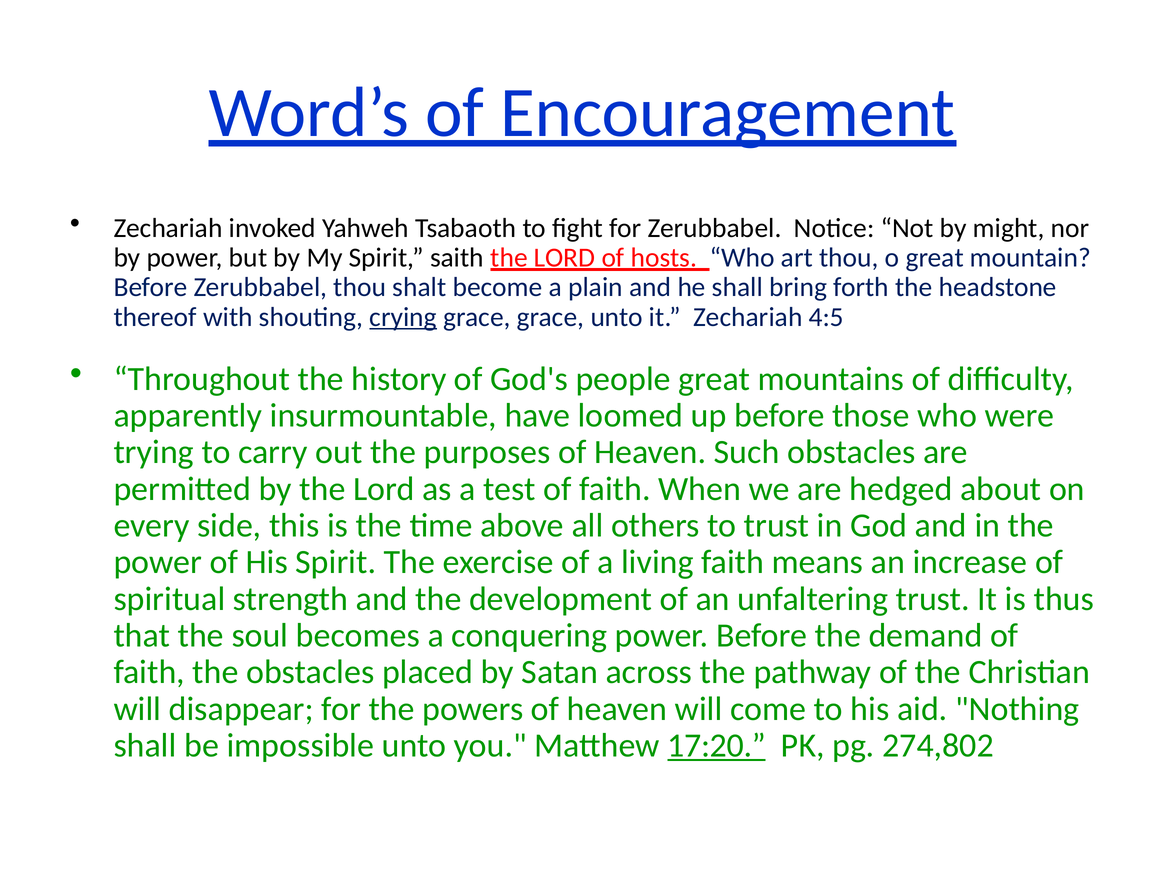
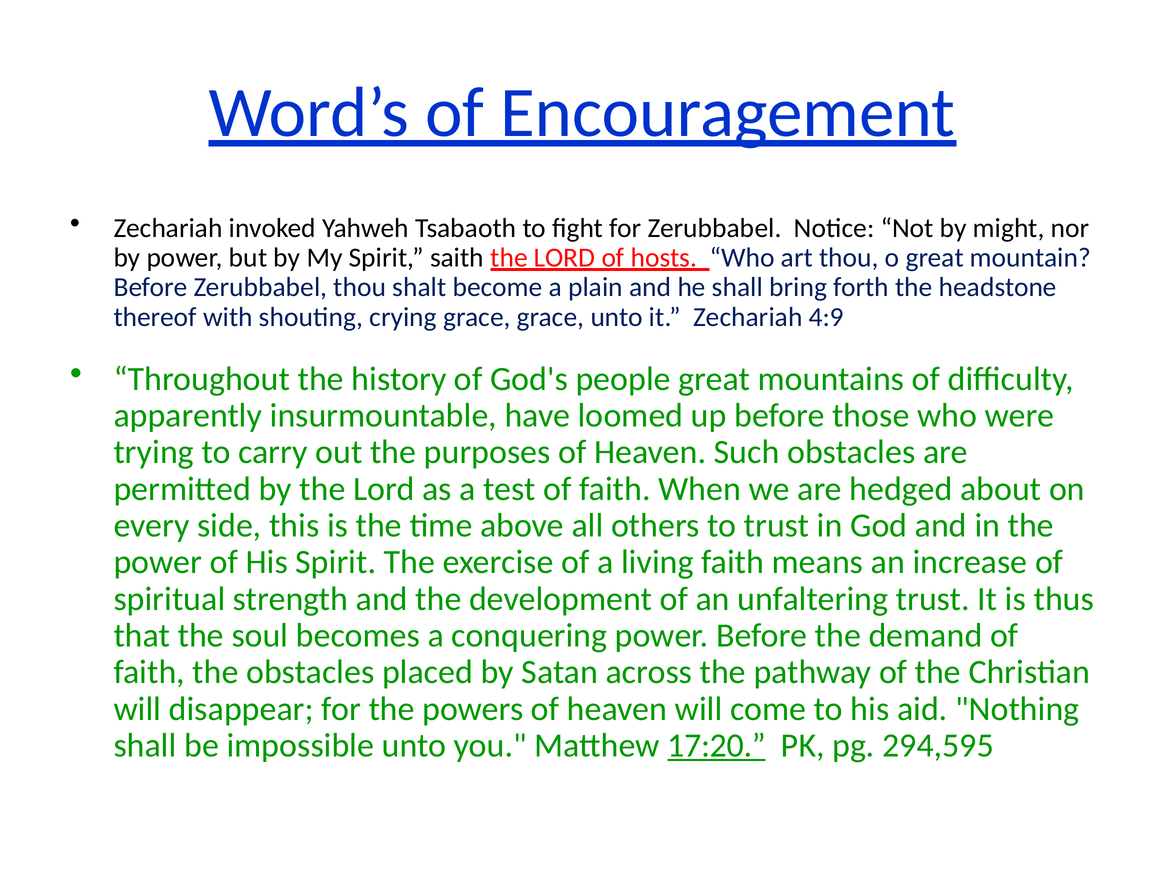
crying underline: present -> none (403, 317)
4:5: 4:5 -> 4:9 (826, 317)
274,802: 274,802 -> 294,595 (938, 746)
